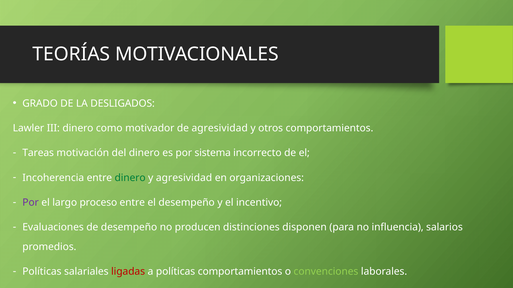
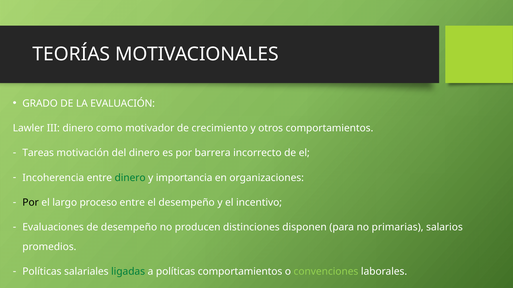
DESLIGADOS: DESLIGADOS -> EVALUACIÓN (123, 104)
de agresividad: agresividad -> crecimiento (220, 128)
sistema: sistema -> barrera (213, 153)
y agresividad: agresividad -> importancia (184, 178)
Por colour: purple -> black (31, 203)
influencia: influencia -> primarias (398, 228)
ligadas colour: red -> green (128, 272)
